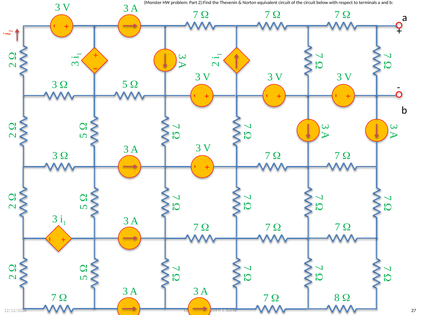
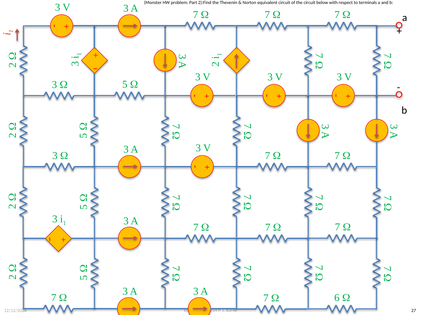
8: 8 -> 6 (337, 299)
